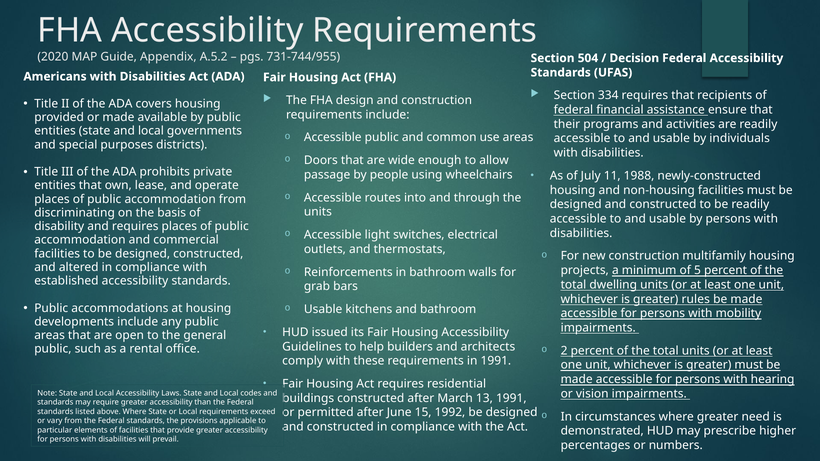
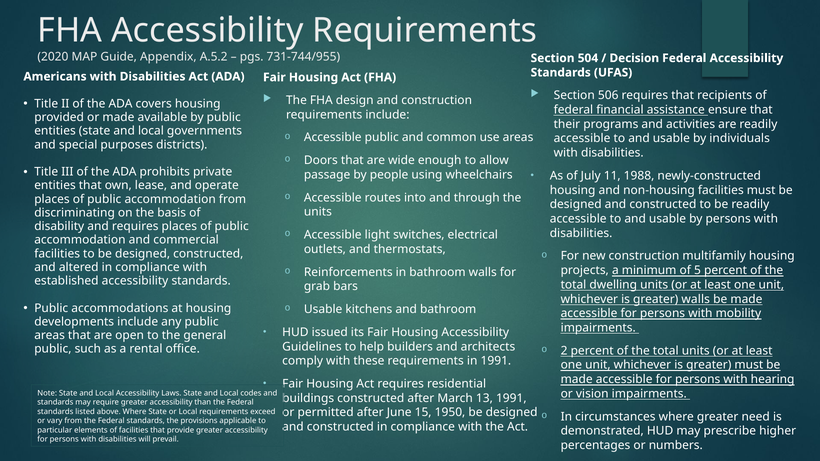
334: 334 -> 506 (608, 95)
greater rules: rules -> walls (696, 299)
1992: 1992 -> 1950 (450, 413)
